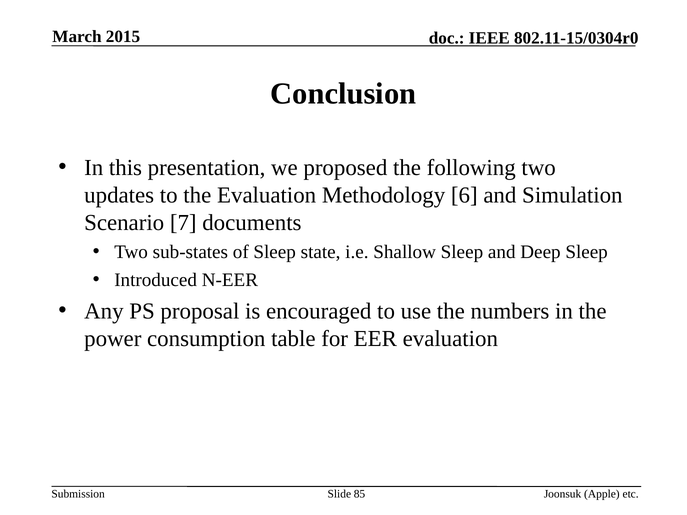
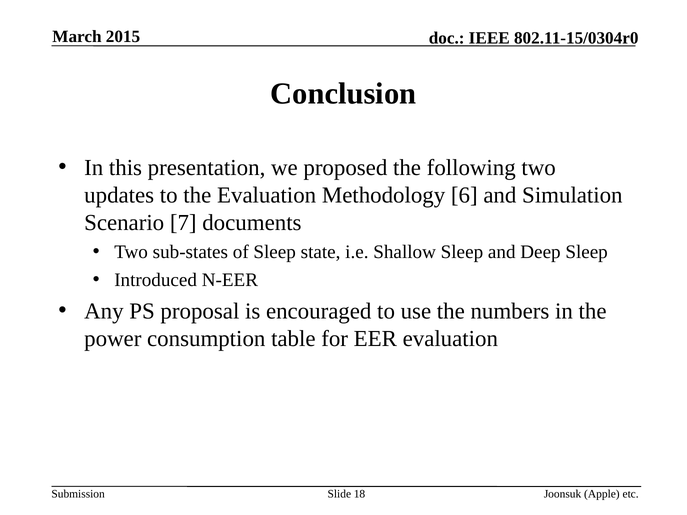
85: 85 -> 18 (360, 494)
